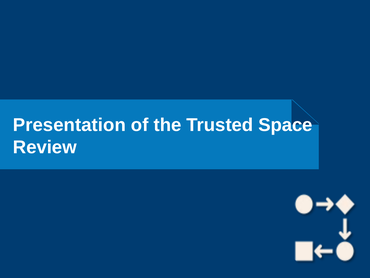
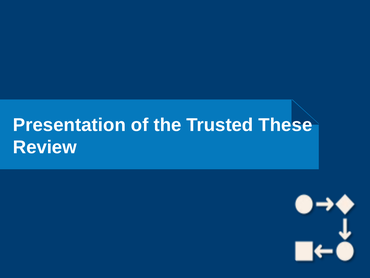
Space: Space -> These (285, 125)
